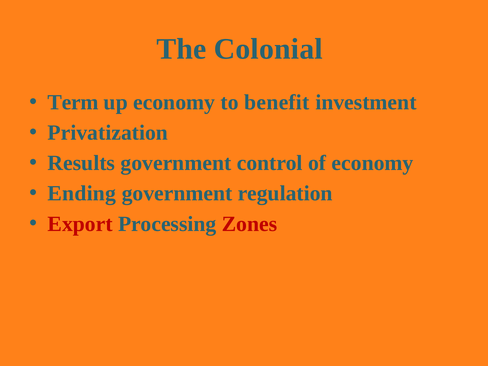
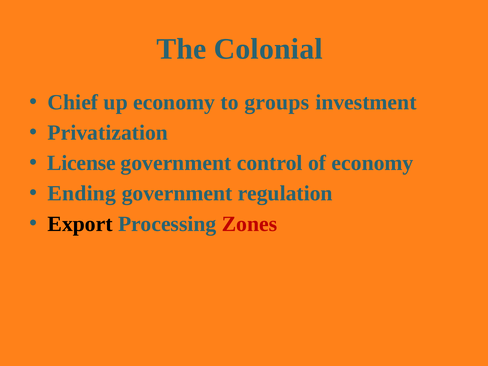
Term: Term -> Chief (73, 102)
benefit: benefit -> groups (277, 102)
Results: Results -> License (81, 163)
Export colour: red -> black (80, 224)
